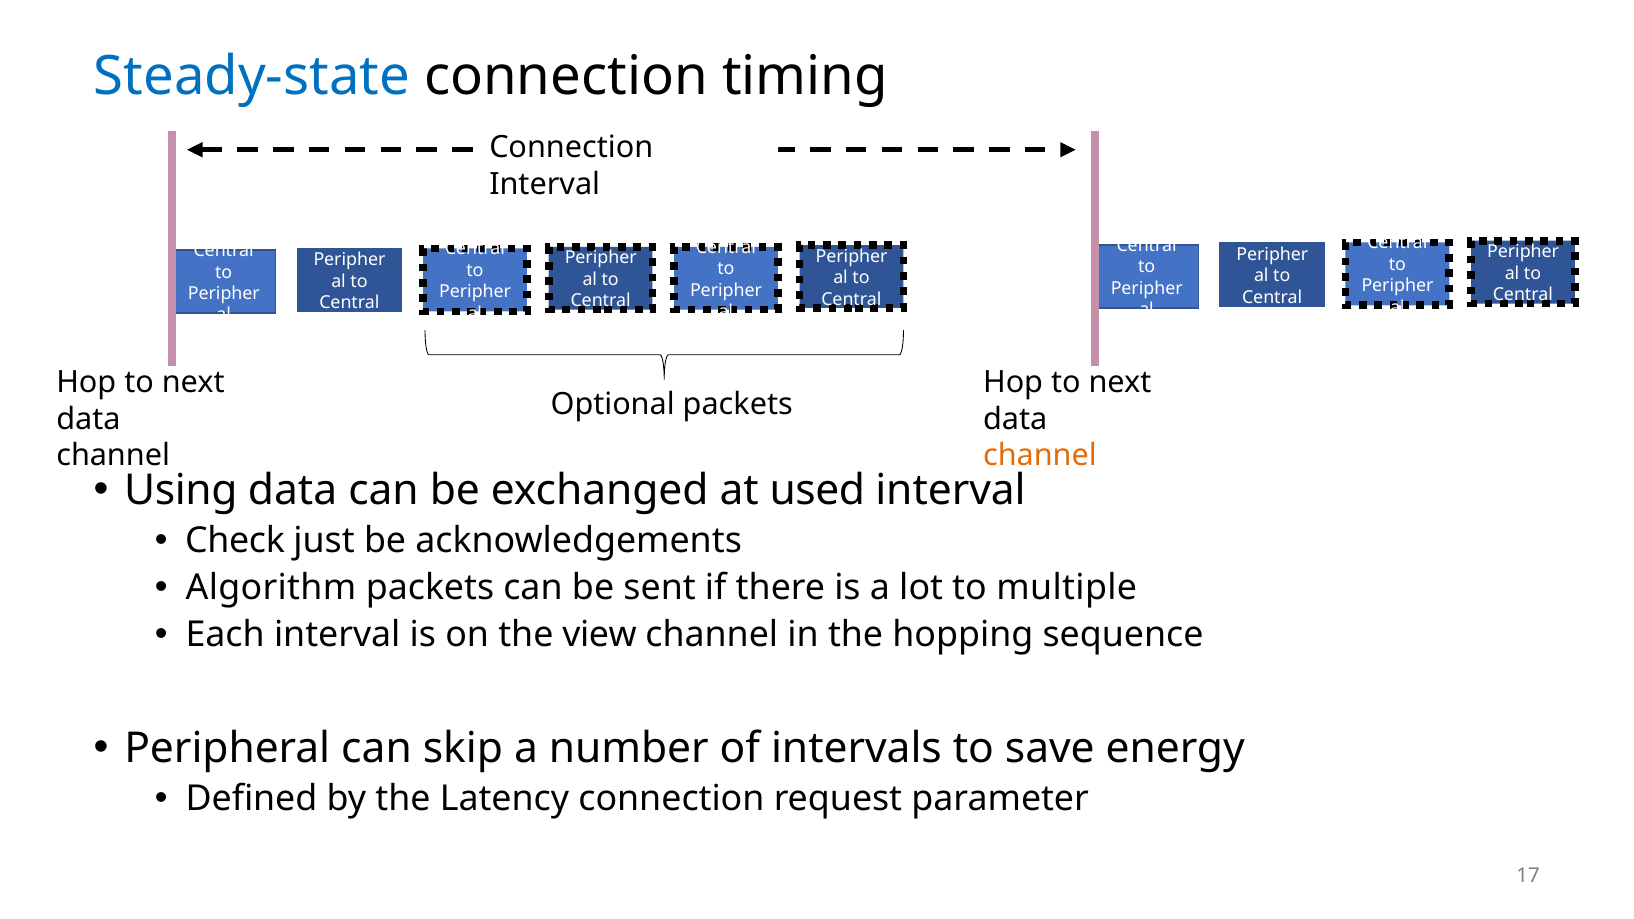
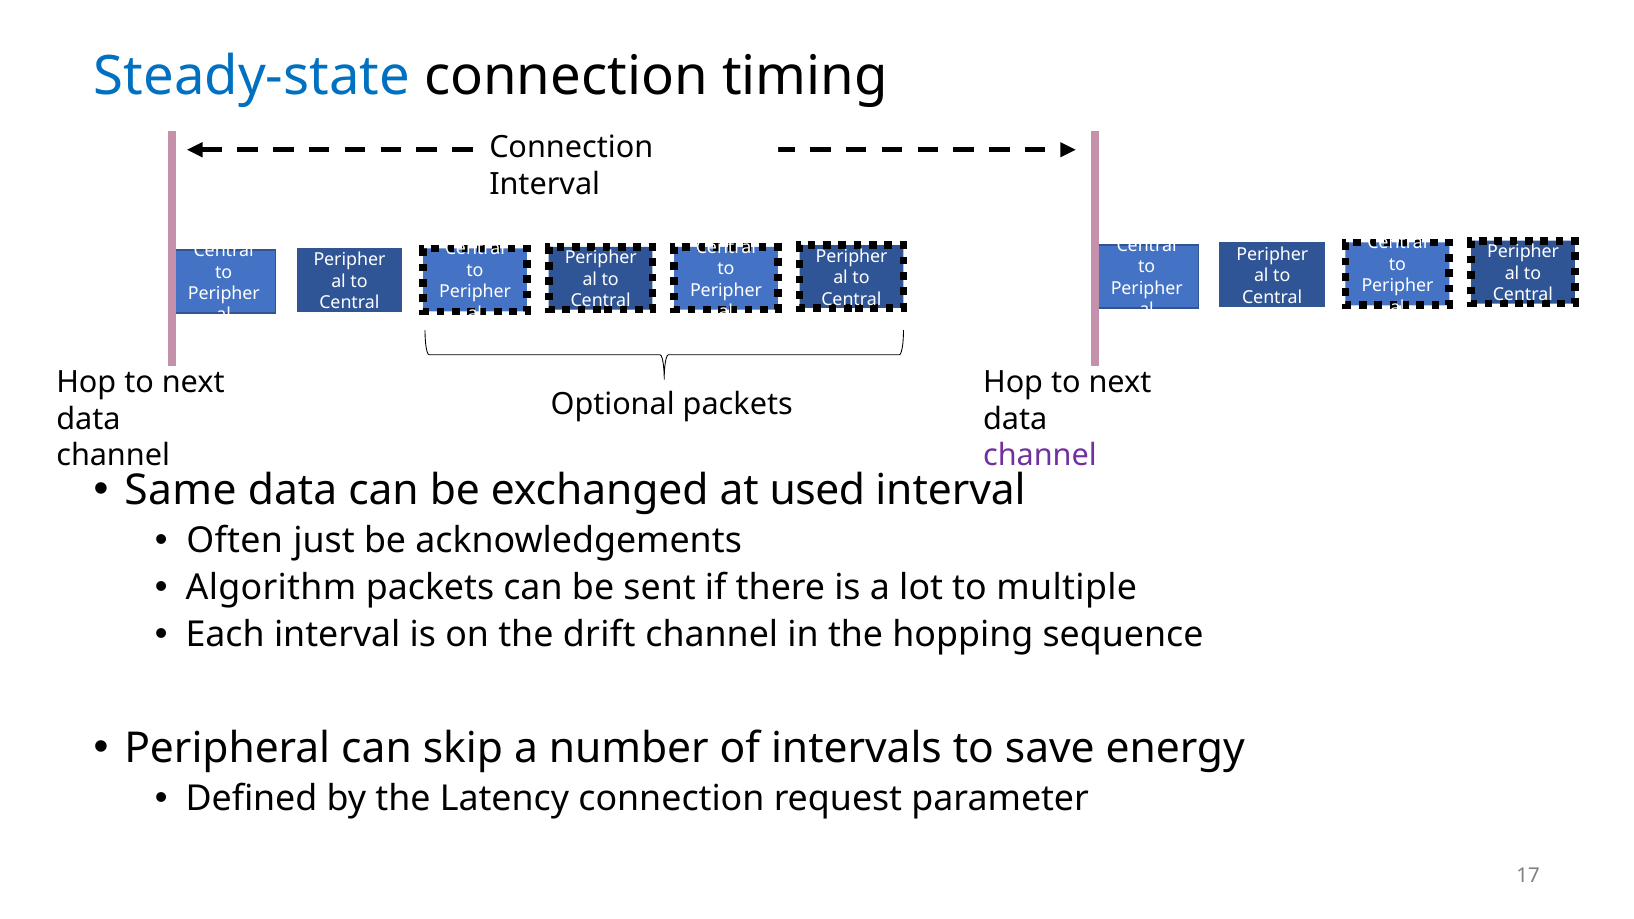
channel colour: orange -> purple (1040, 456)
Using: Using -> Same (180, 490)
Check: Check -> Often (235, 541)
view: view -> drift (599, 635)
